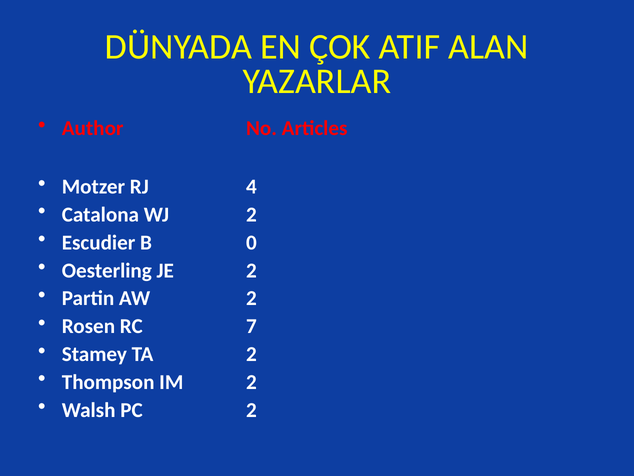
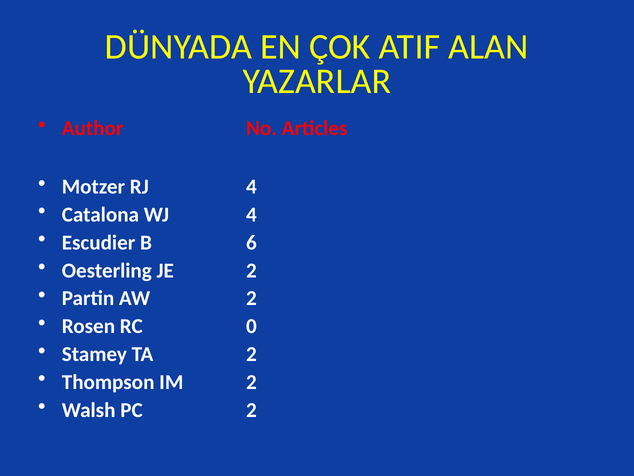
WJ 2: 2 -> 4 (251, 214)
0: 0 -> 6 (251, 242)
7: 7 -> 0 (251, 326)
